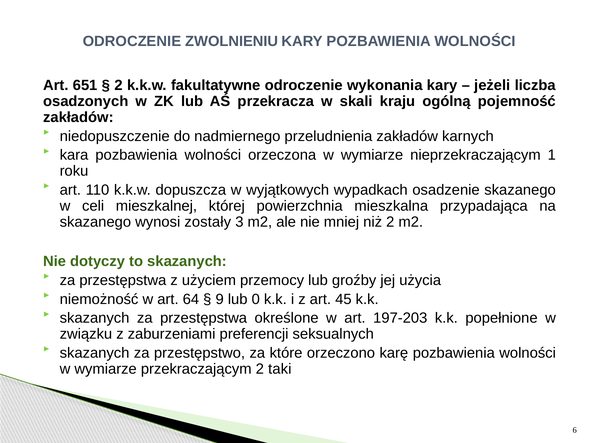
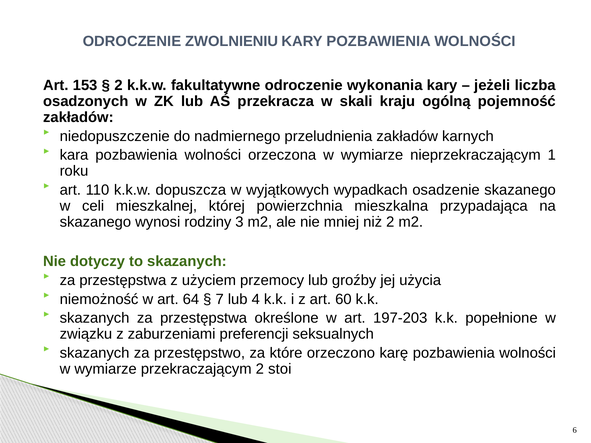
651: 651 -> 153 (85, 85)
zostały: zostały -> rodziny (208, 222)
9: 9 -> 7 (220, 299)
0: 0 -> 4 (256, 299)
45: 45 -> 60 (343, 299)
taki: taki -> stoi (280, 369)
